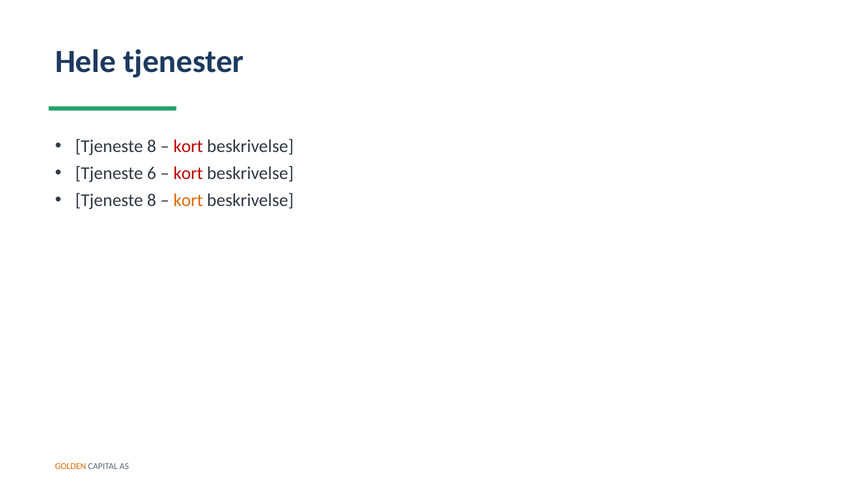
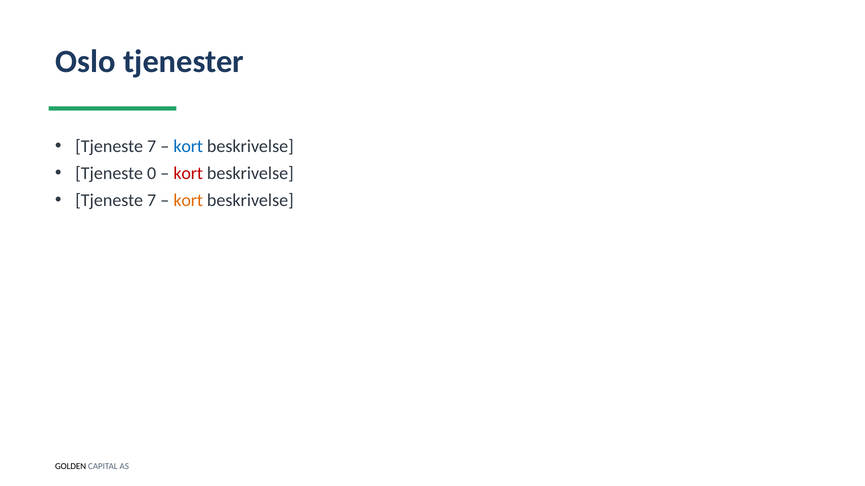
Hele: Hele -> Oslo (85, 62)
8: 8 -> 7 (152, 147)
kort colour: red -> blue (188, 147)
6: 6 -> 0 (152, 174)
8: 8 -> 7 (152, 201)
GOLDEN colour: orange -> black (71, 467)
